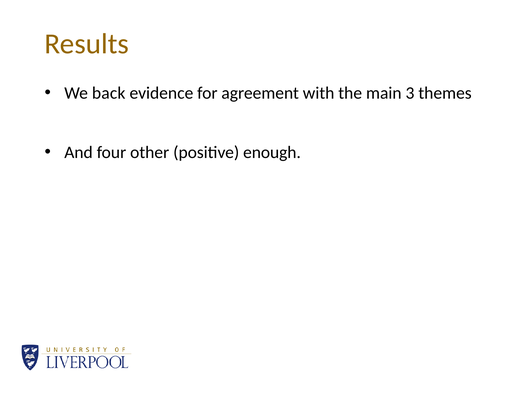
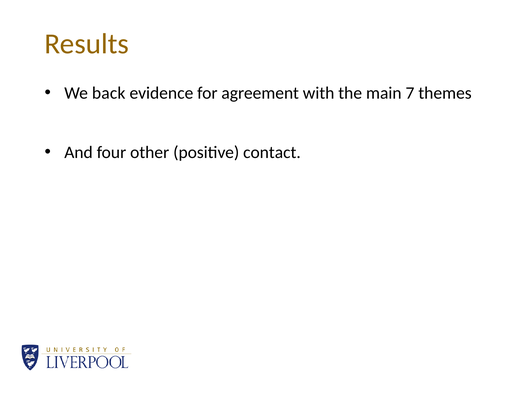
3: 3 -> 7 (410, 93)
enough: enough -> contact (272, 153)
